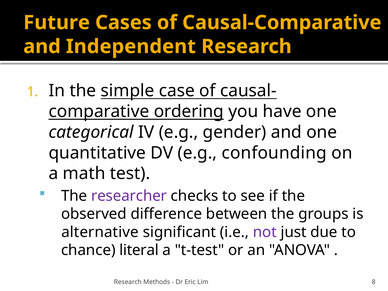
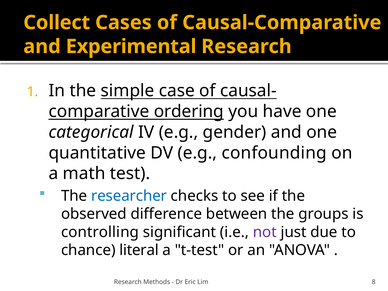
Future: Future -> Collect (57, 23)
Independent: Independent -> Experimental (131, 47)
researcher colour: purple -> blue (129, 196)
alternative: alternative -> controlling (100, 232)
